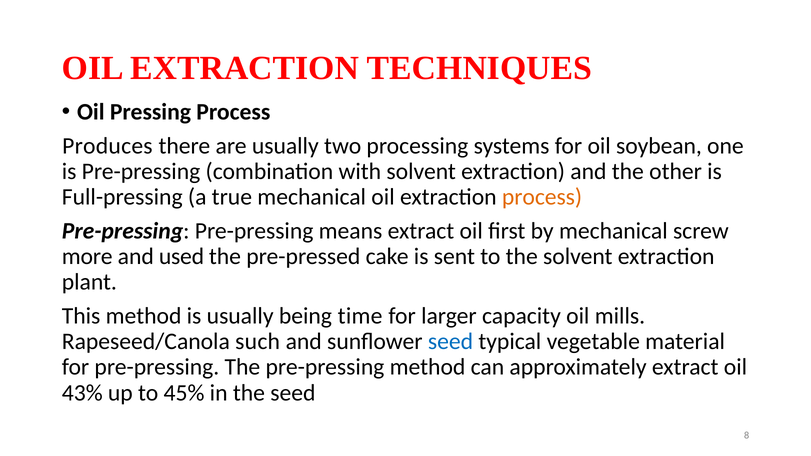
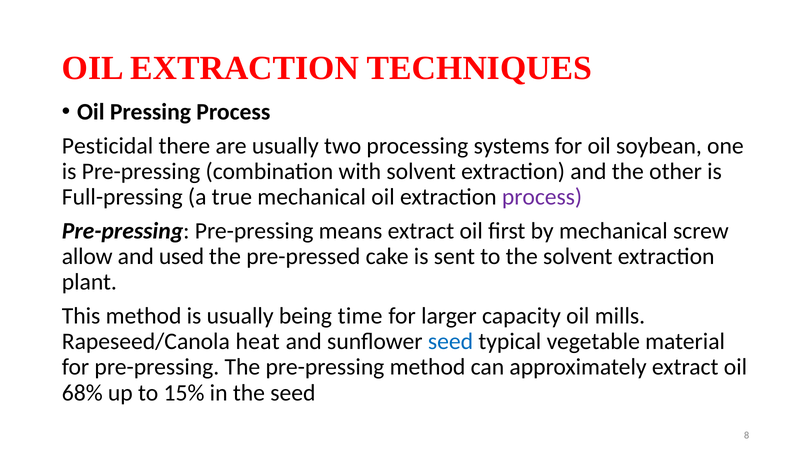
Produces: Produces -> Pesticidal (108, 146)
process colour: orange -> purple (542, 197)
more: more -> allow (87, 257)
such: such -> heat (258, 342)
43%: 43% -> 68% (82, 393)
45%: 45% -> 15% (184, 393)
